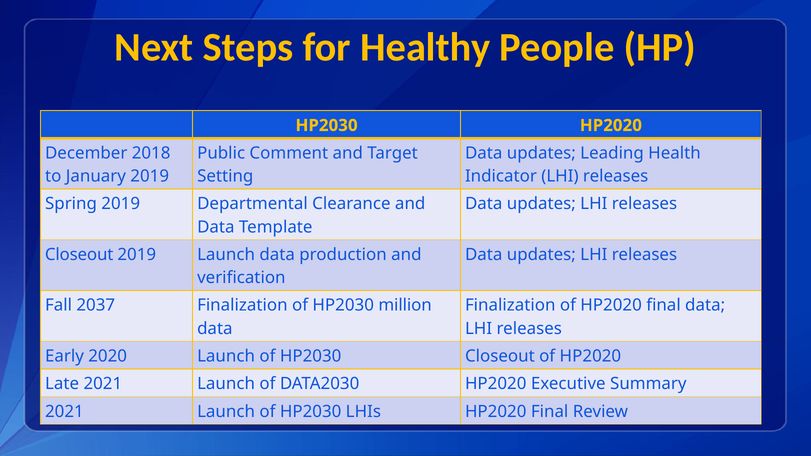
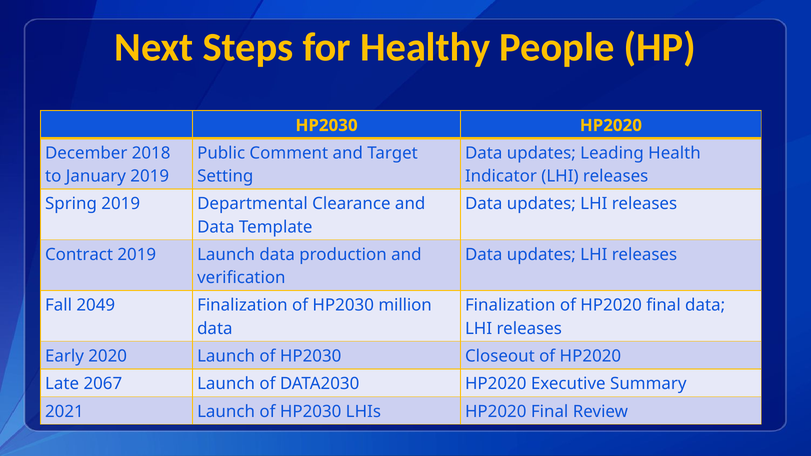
Closeout: Closeout -> Contract (79, 255)
2037: 2037 -> 2049 (96, 306)
Late 2021: 2021 -> 2067 (103, 384)
